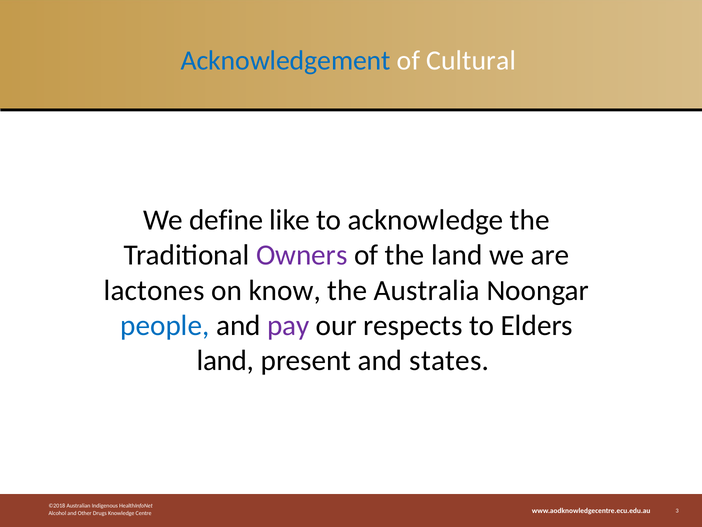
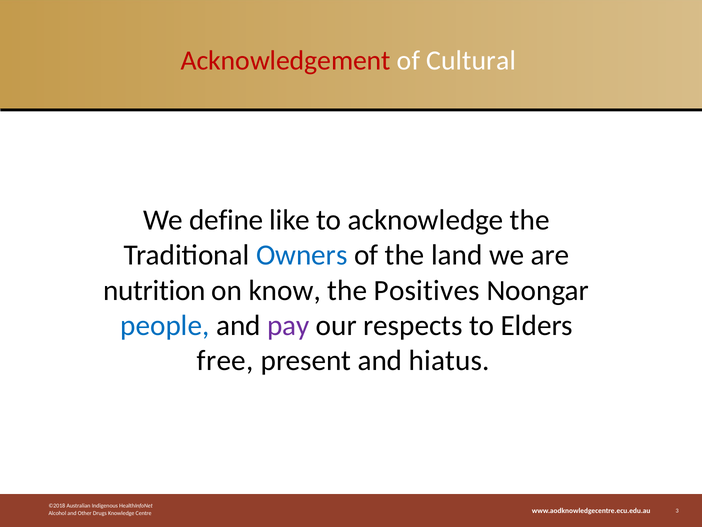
Acknowledgement colour: blue -> red (286, 60)
Owners colour: purple -> blue (302, 255)
lactones: lactones -> nutrition (154, 290)
Australia: Australia -> Positives (427, 290)
land: land -> free (225, 360)
states: states -> hiatus (449, 360)
